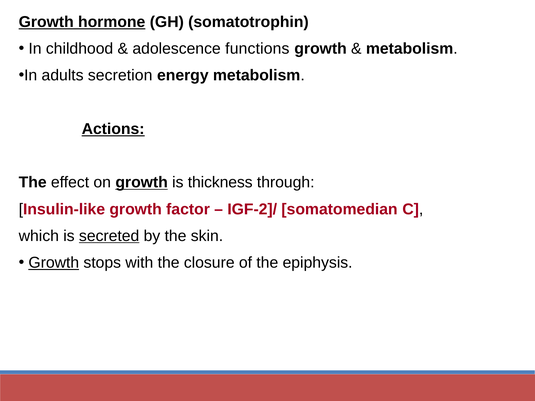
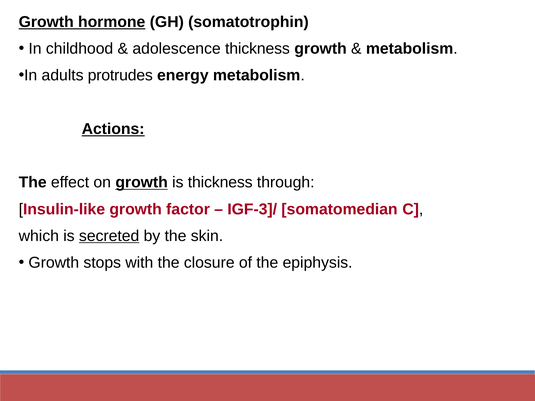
adolescence functions: functions -> thickness (257, 49)
secretion: secretion -> protrudes (120, 75)
IGF-2]/: IGF-2]/ -> IGF-3]/ (252, 209)
Growth underline: present -> none (54, 263)
